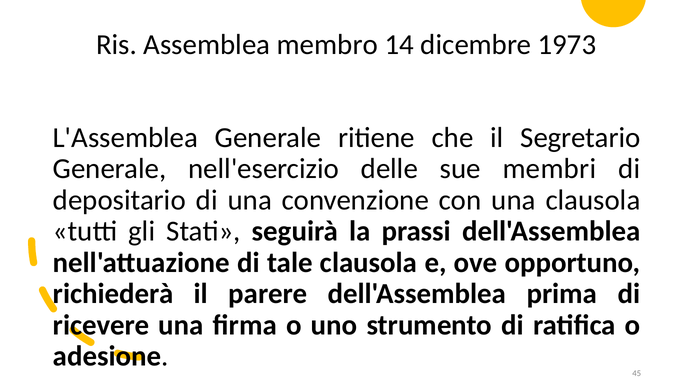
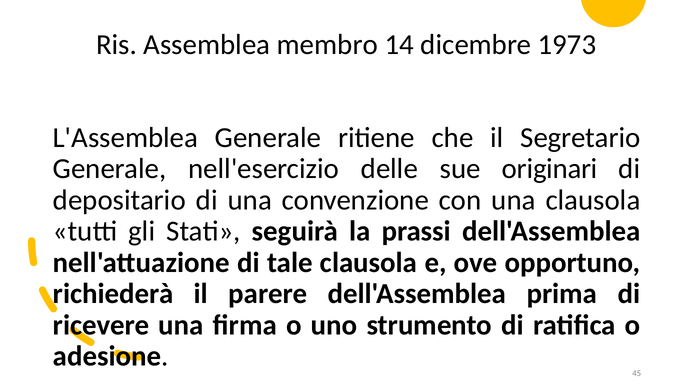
membri: membri -> originari (550, 169)
